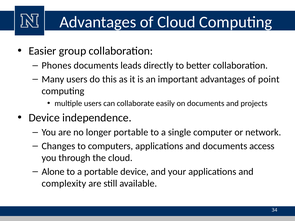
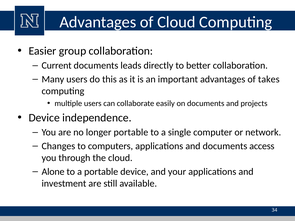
Phones: Phones -> Current (57, 66)
point: point -> takes (269, 79)
complexity: complexity -> investment (64, 184)
